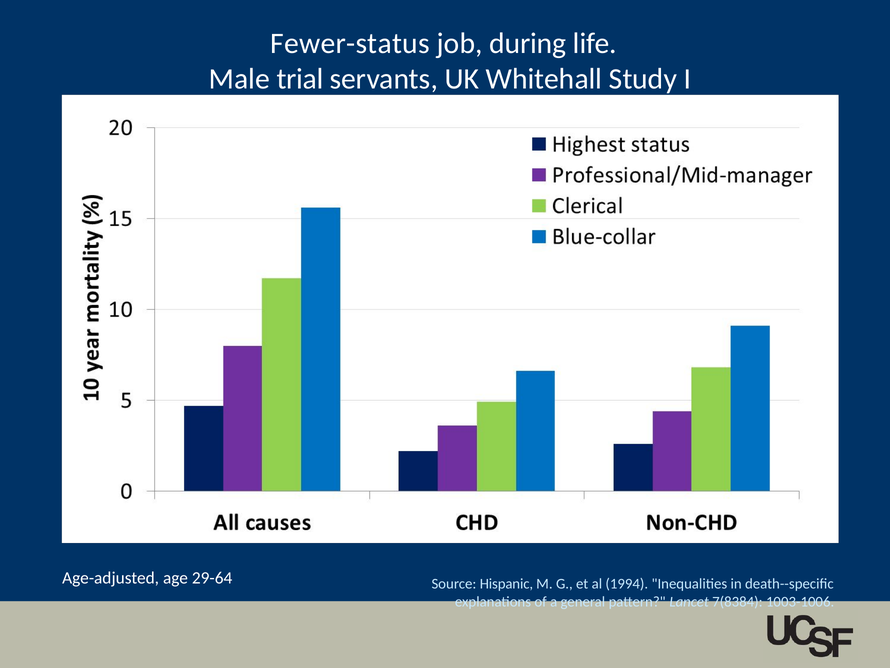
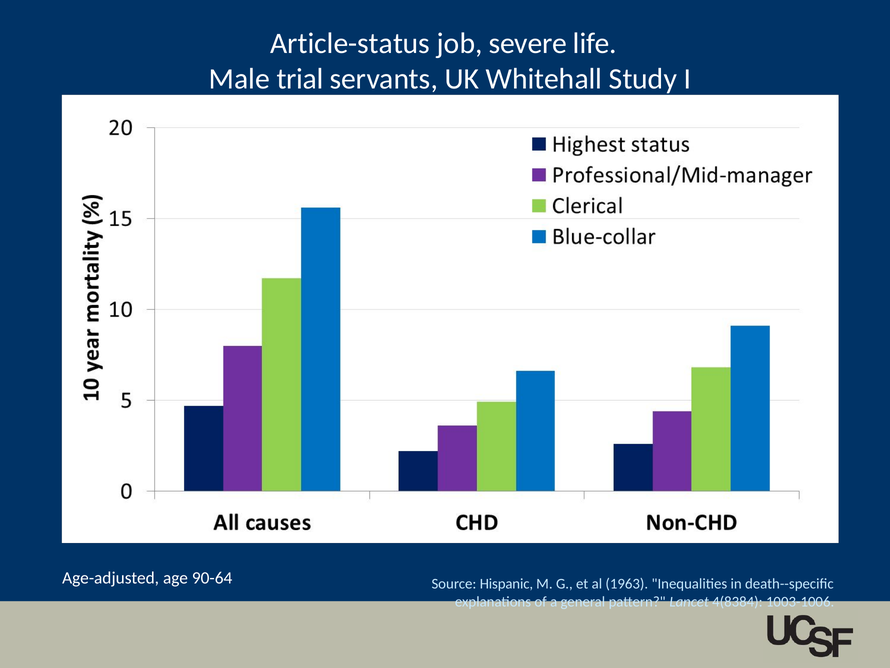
Fewer-status: Fewer-status -> Article-status (350, 43)
during: during -> severe (528, 43)
29-64: 29-64 -> 90-64 (212, 578)
1994: 1994 -> 1963 (627, 583)
7(8384: 7(8384 -> 4(8384 (737, 601)
